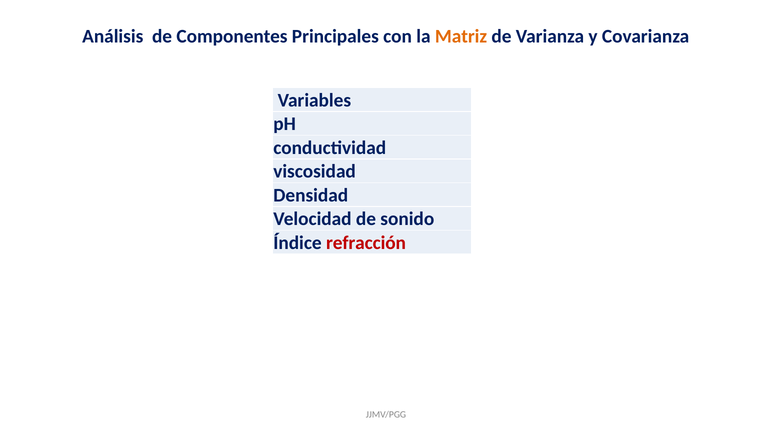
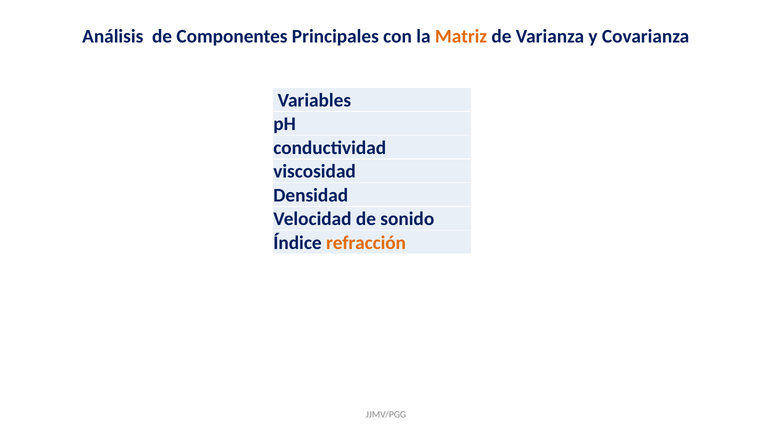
refracción colour: red -> orange (366, 243)
